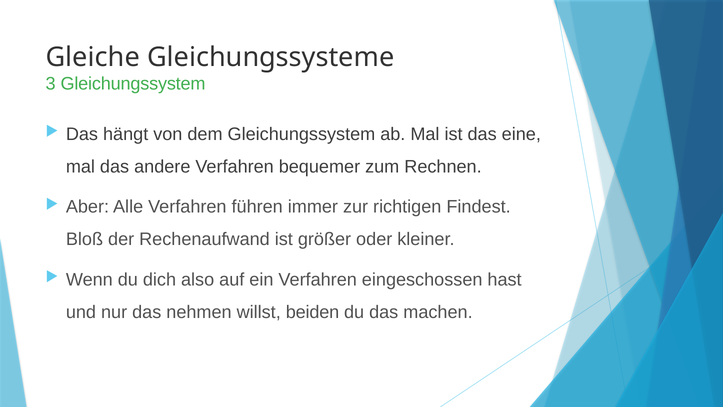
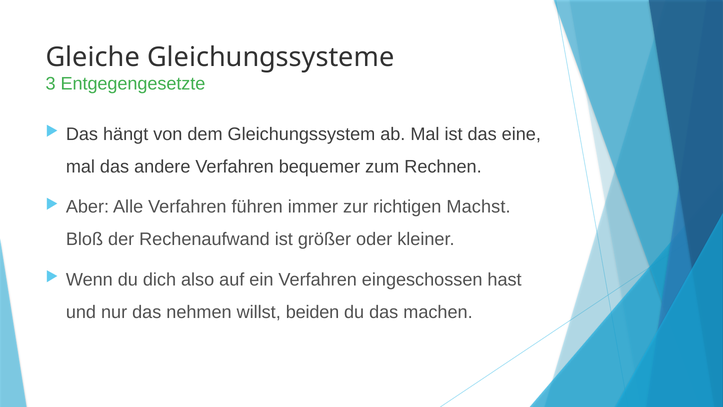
3 Gleichungssystem: Gleichungssystem -> Entgegengesetzte (133, 84)
Findest: Findest -> Machst (479, 207)
